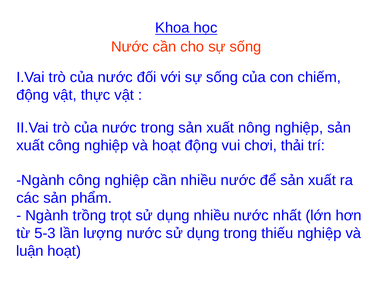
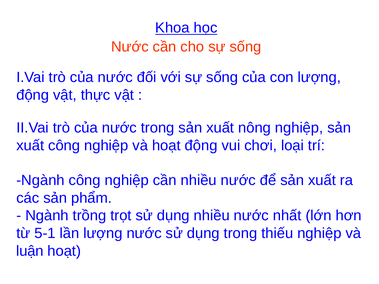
con chiếm: chiếm -> lượng (319, 77)
thải: thải -> loại (292, 146)
5-3: 5-3 -> 5-1 (45, 233)
